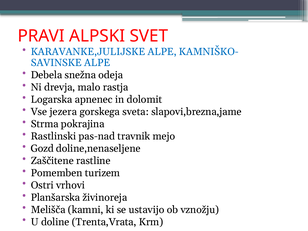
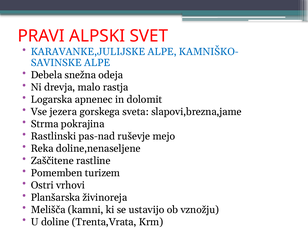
travnik: travnik -> ruševje (134, 136)
Gozd: Gozd -> Reka (42, 148)
